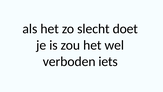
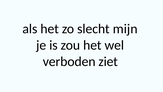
doet: doet -> mijn (125, 29)
iets: iets -> ziet (108, 61)
